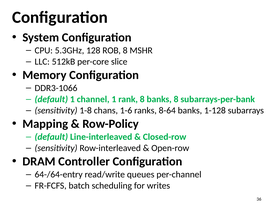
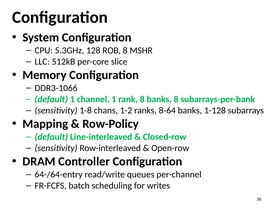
1-6: 1-6 -> 1-2 (126, 111)
